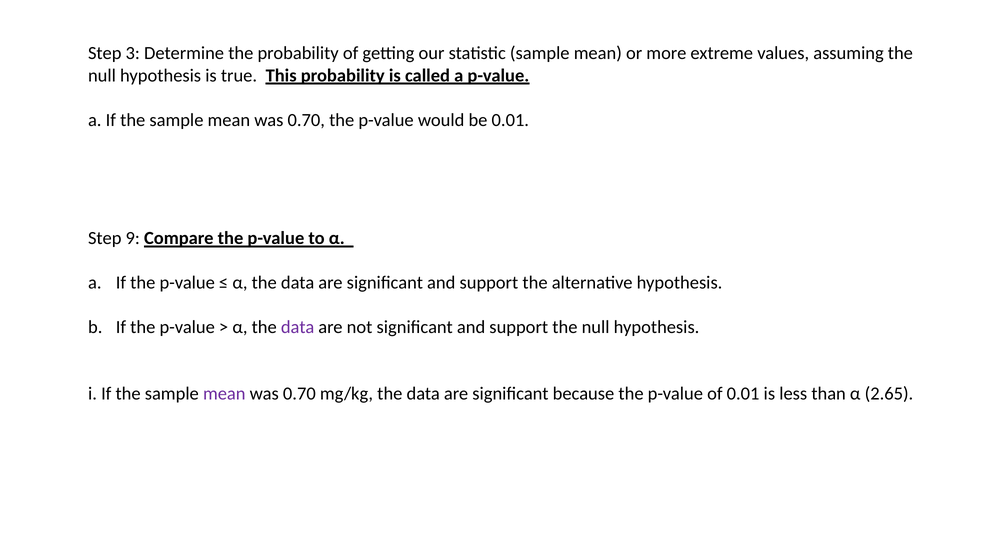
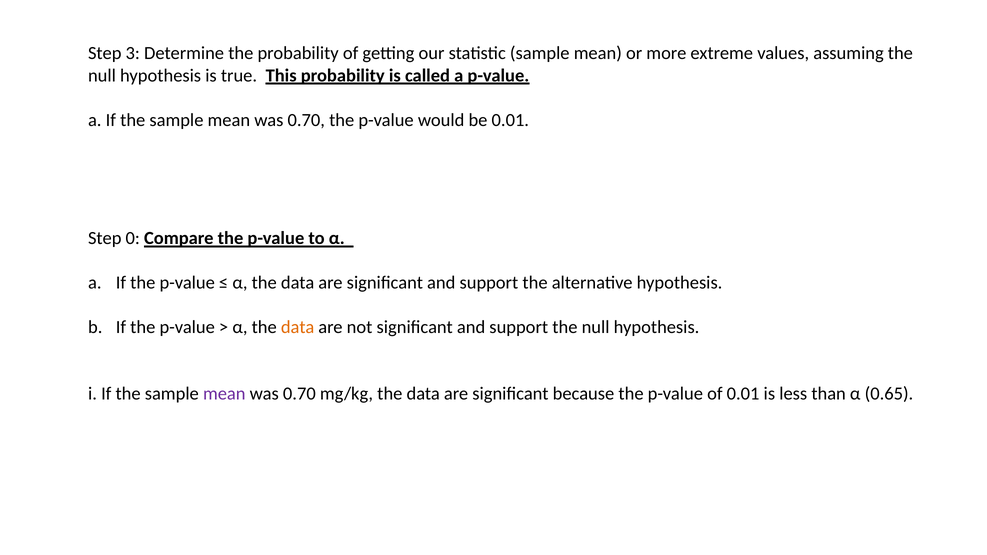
9: 9 -> 0 (133, 238)
data colour: purple -> orange (298, 327)
2.65: 2.65 -> 0.65 (889, 394)
